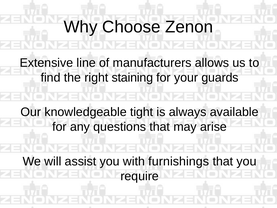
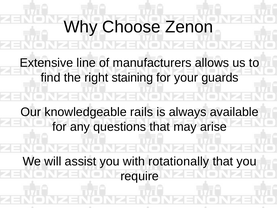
tight: tight -> rails (142, 112)
furnishings: furnishings -> rotationally (179, 161)
